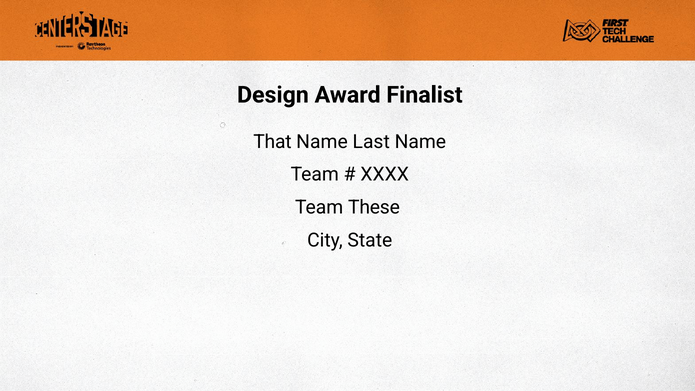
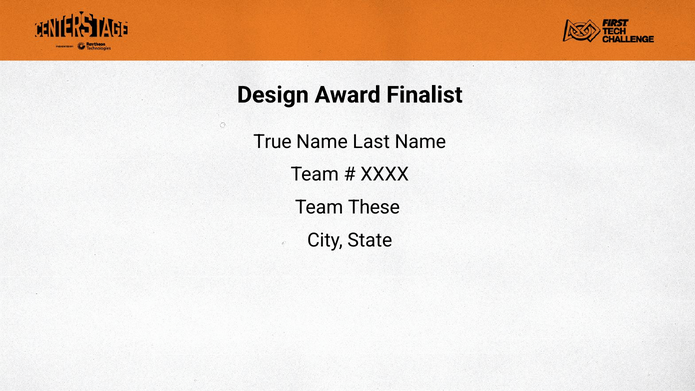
That: That -> True (272, 142)
